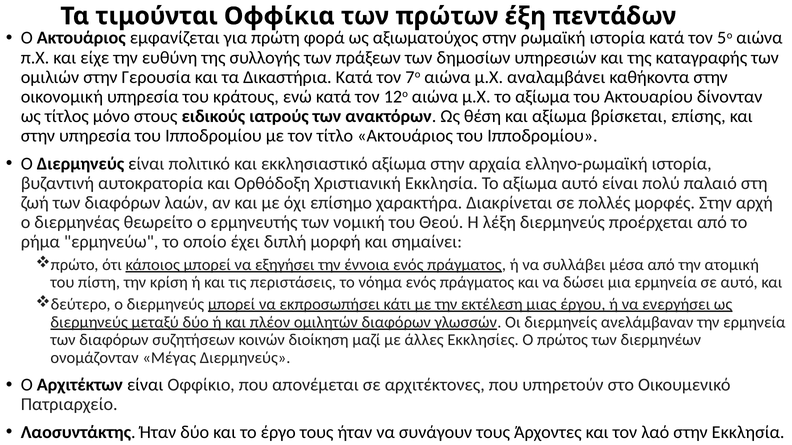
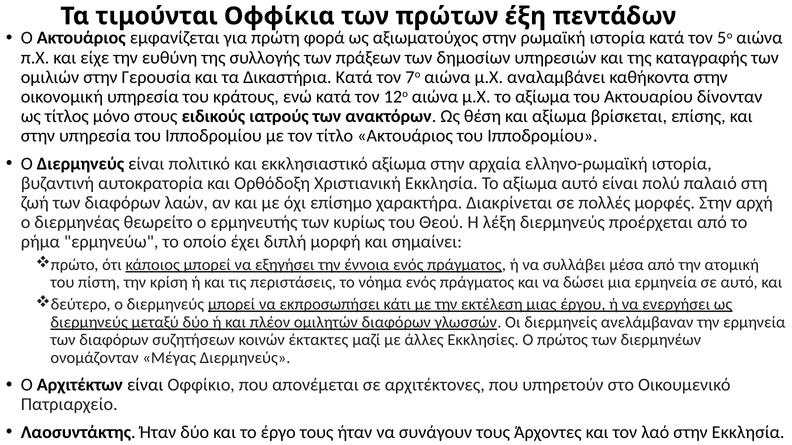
νομική: νομική -> κυρίως (359, 222)
διοίκηση: διοίκηση -> έκτακτες (318, 340)
